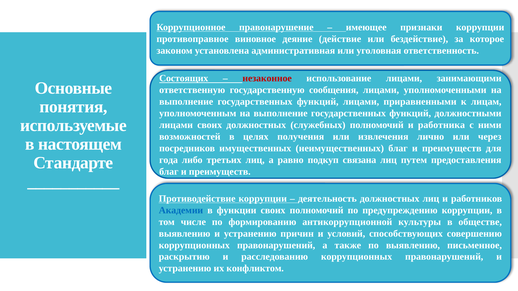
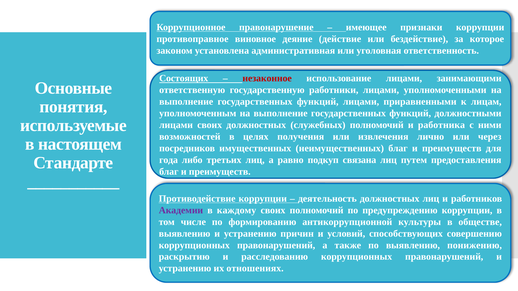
сообщения: сообщения -> работники (334, 90)
Академии colour: blue -> purple (181, 210)
функции: функции -> каждому (237, 210)
письменное: письменное -> понижению (475, 245)
конфликтом: конфликтом -> отношениях (255, 269)
